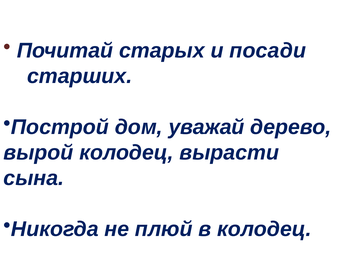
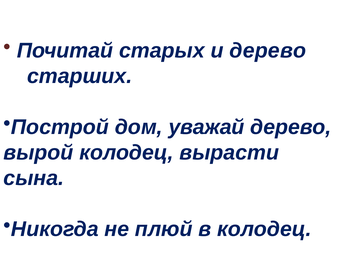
и посади: посади -> дерево (268, 51)
